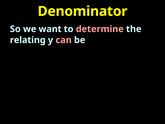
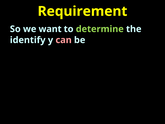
Denominator: Denominator -> Requirement (82, 11)
determine colour: pink -> light green (100, 29)
relating: relating -> identify (28, 40)
